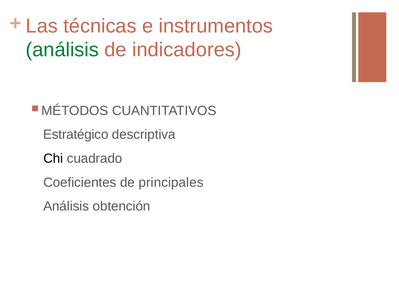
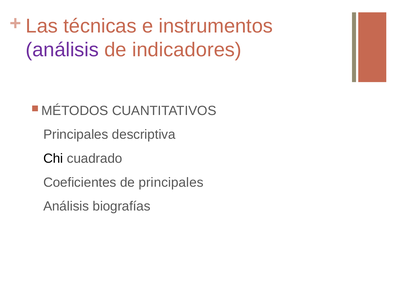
análisis colour: green -> purple (62, 50)
Estratégico: Estratégico -> Principales (76, 135)
obtención: obtención -> biografías (122, 207)
